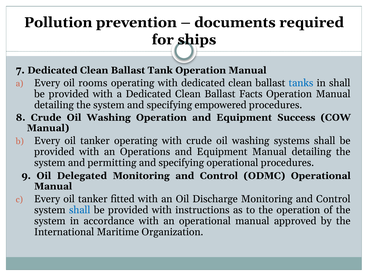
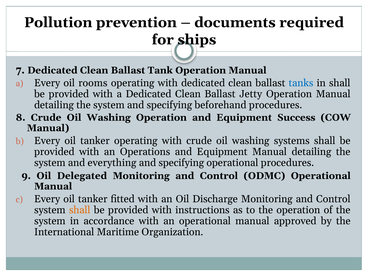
Facts: Facts -> Jetty (251, 94)
empowered: empowered -> beforehand (220, 105)
permitting: permitting -> everything (112, 163)
shall colour: blue -> orange (80, 210)
